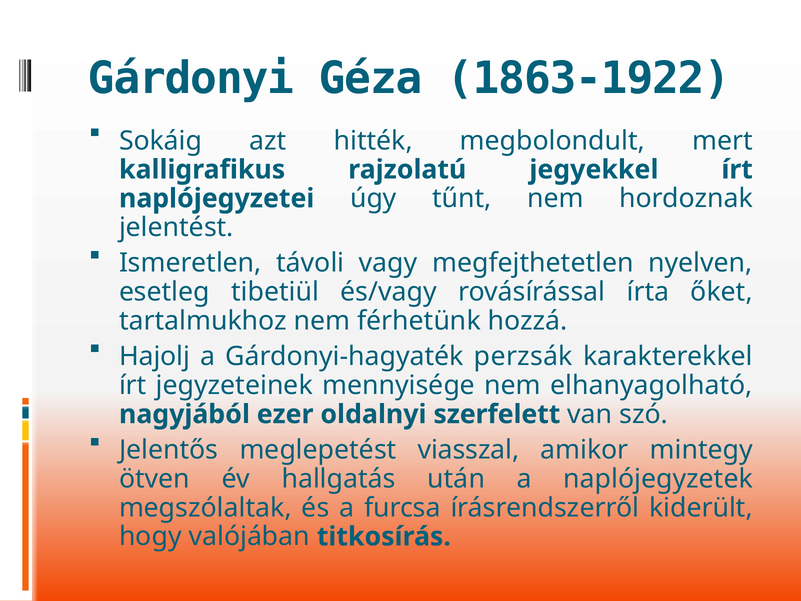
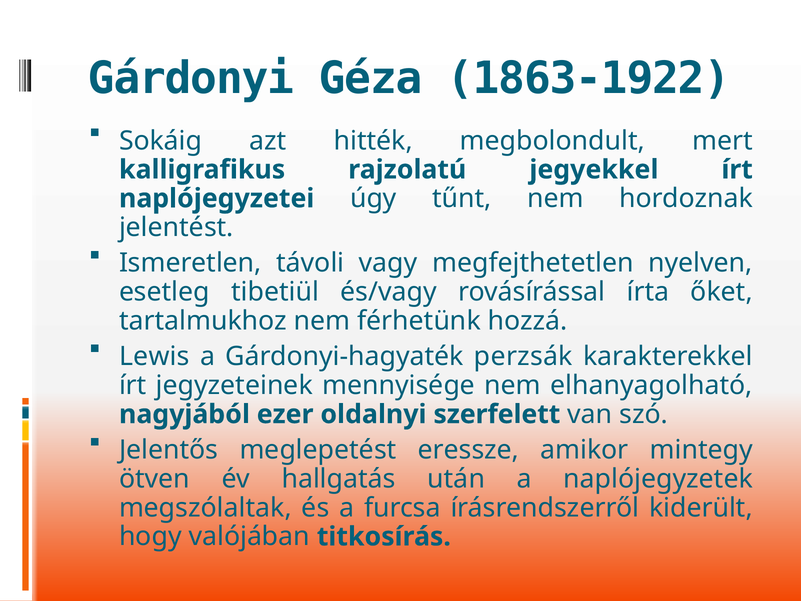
Hajolj: Hajolj -> Lewis (154, 356)
viasszal: viasszal -> eressze (468, 450)
